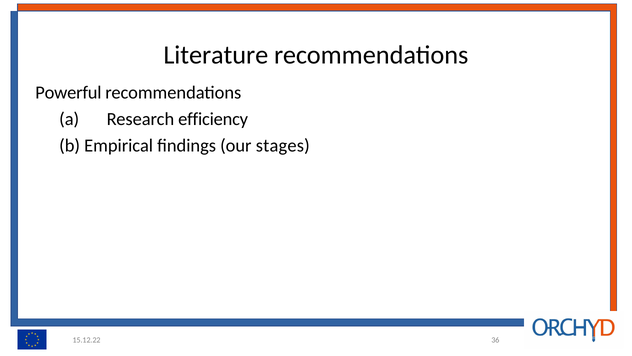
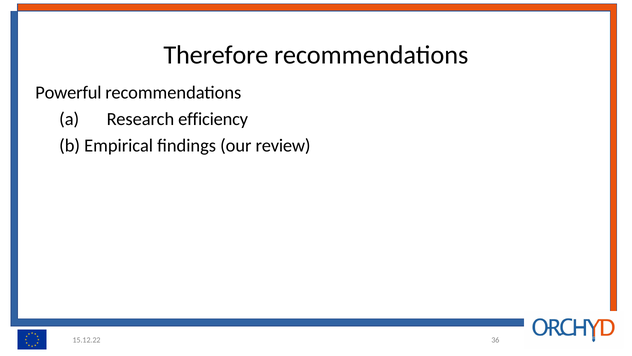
Literature: Literature -> Therefore (216, 55)
stages: stages -> review (283, 145)
